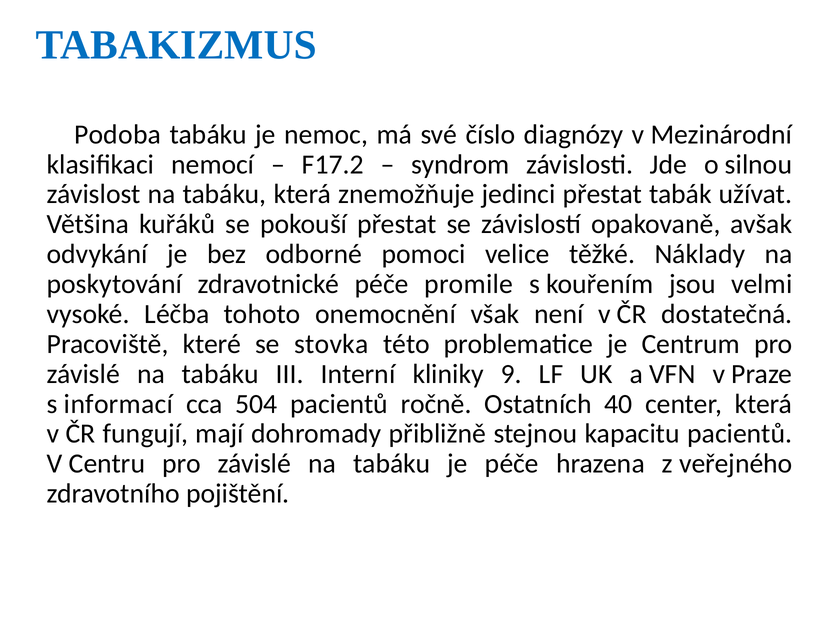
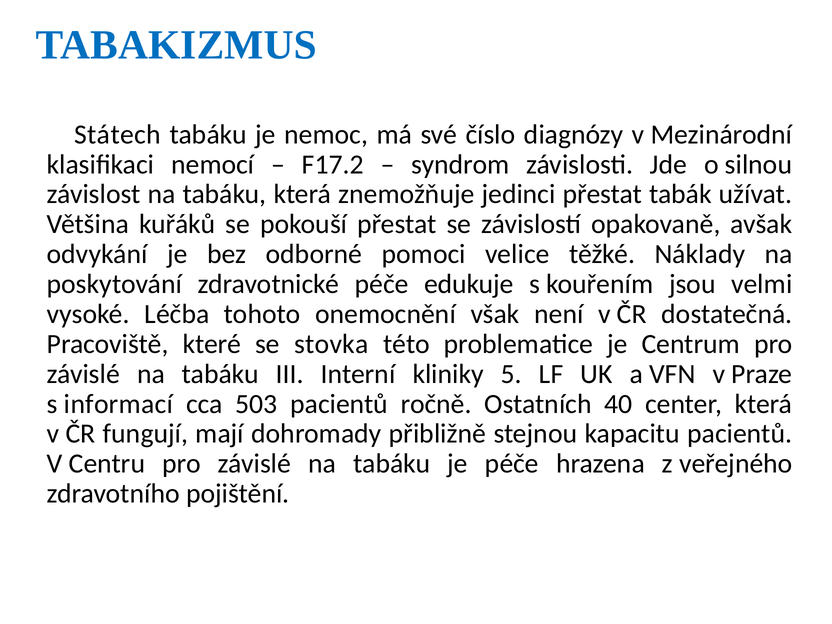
Podoba: Podoba -> Státech (118, 134)
promile: promile -> edukuje (469, 284)
9: 9 -> 5 (511, 374)
504: 504 -> 503 (256, 404)
